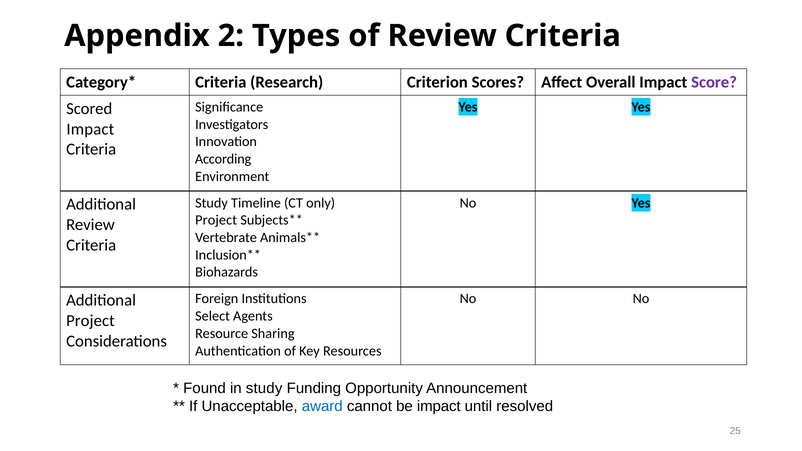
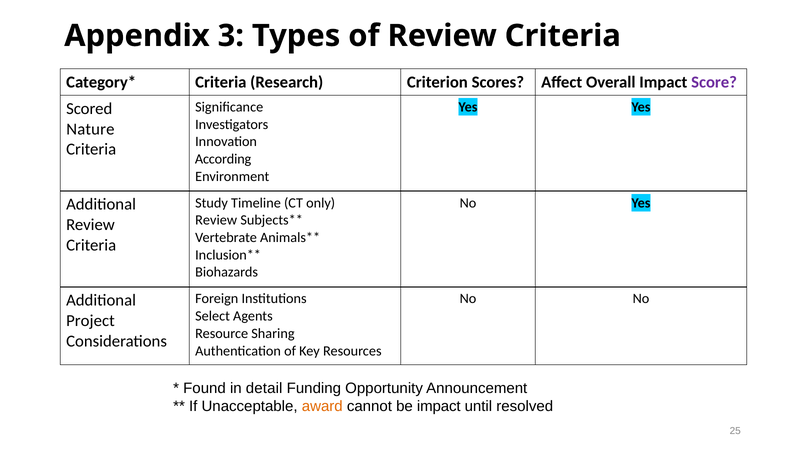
2: 2 -> 3 (231, 36)
Impact: Impact -> Nature (90, 129)
Project: Project -> Review (216, 220)
in study: study -> detail (264, 388)
award colour: blue -> orange (322, 406)
